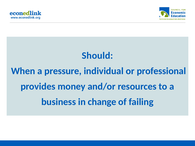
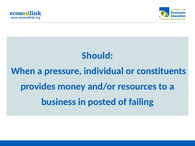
professional: professional -> constituents (161, 71)
change: change -> posted (102, 102)
